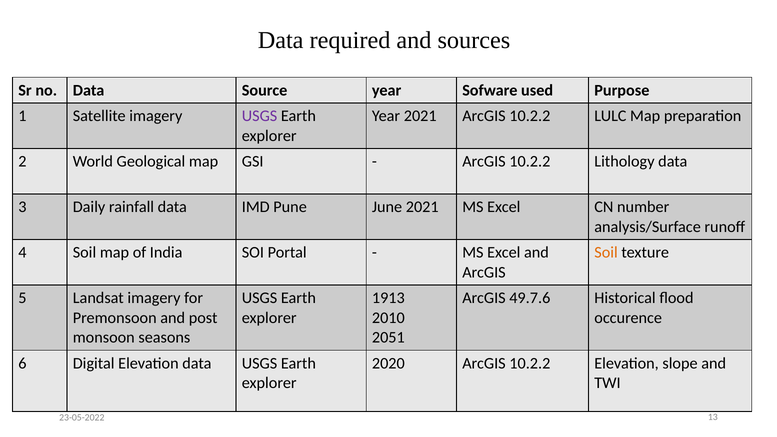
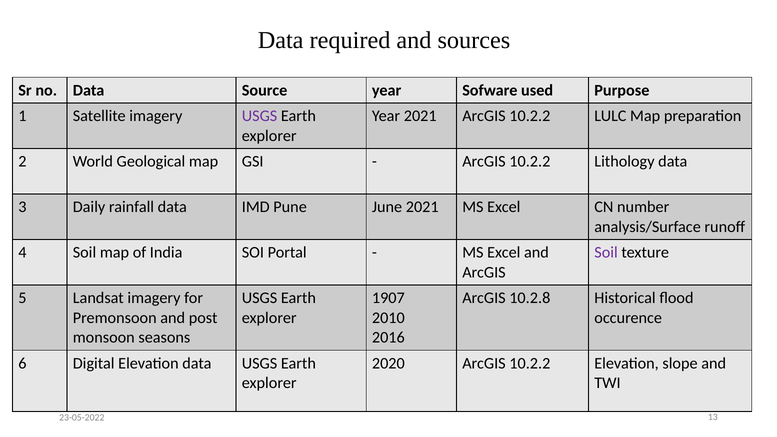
Soil colour: orange -> purple (606, 253)
1913: 1913 -> 1907 (388, 298)
49.7.6: 49.7.6 -> 10.2.8 (530, 298)
2051: 2051 -> 2016 (388, 338)
